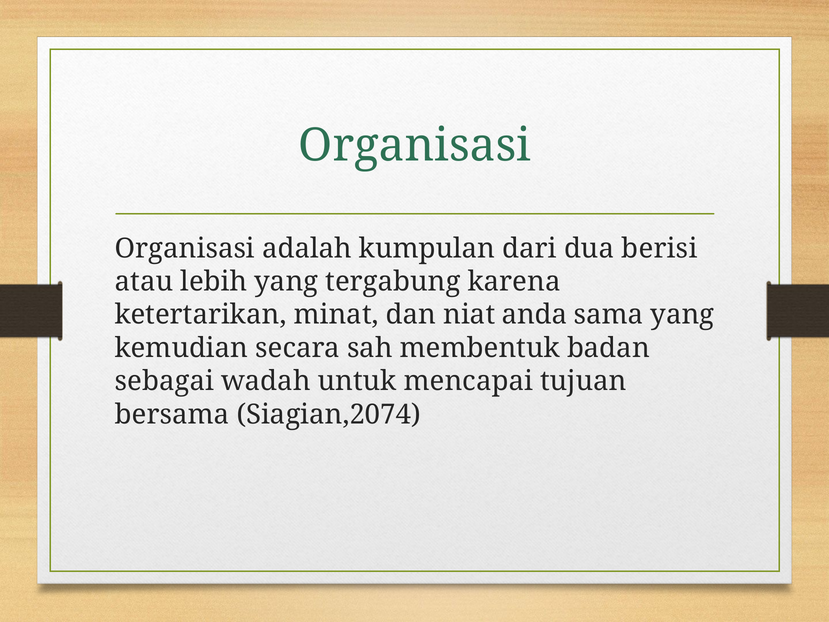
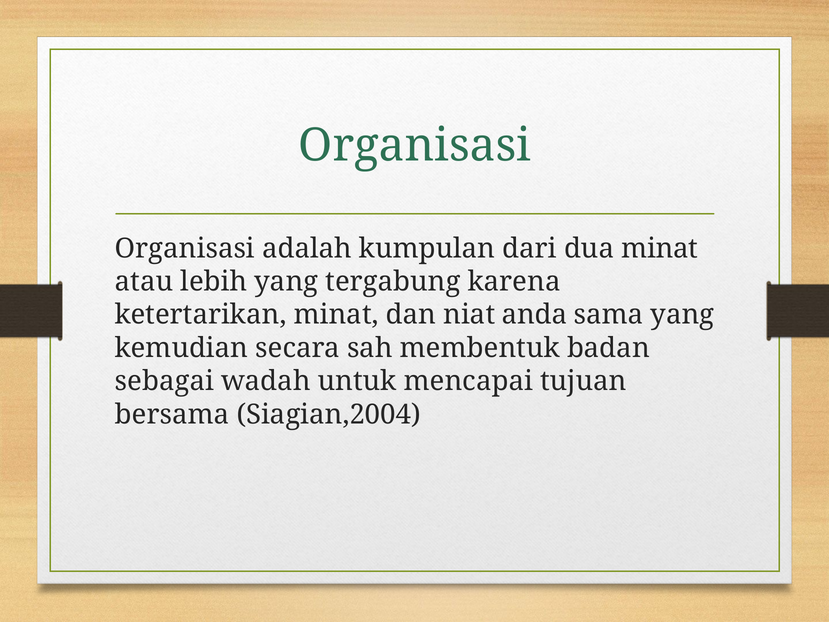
dua berisi: berisi -> minat (660, 248)
Siagian,2074: Siagian,2074 -> Siagian,2004 (329, 414)
